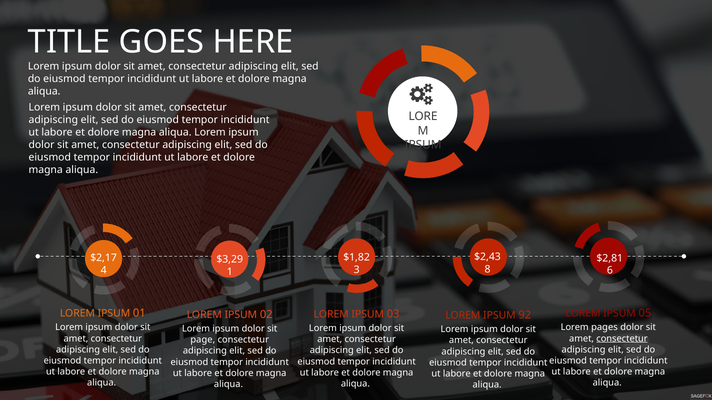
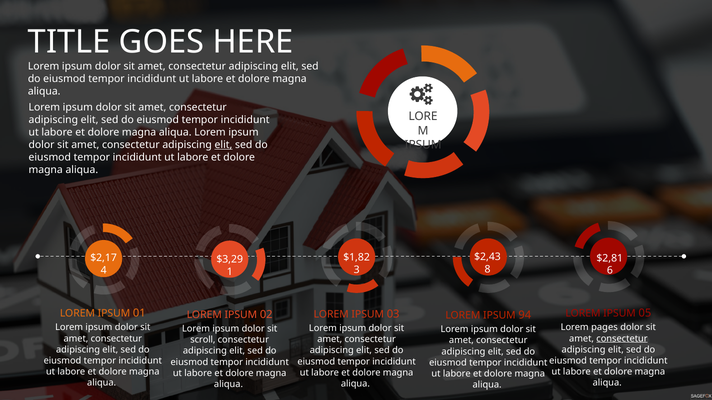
elit underline: none -> present (223, 145)
92: 92 -> 94 (525, 316)
page: page -> scroll (203, 340)
